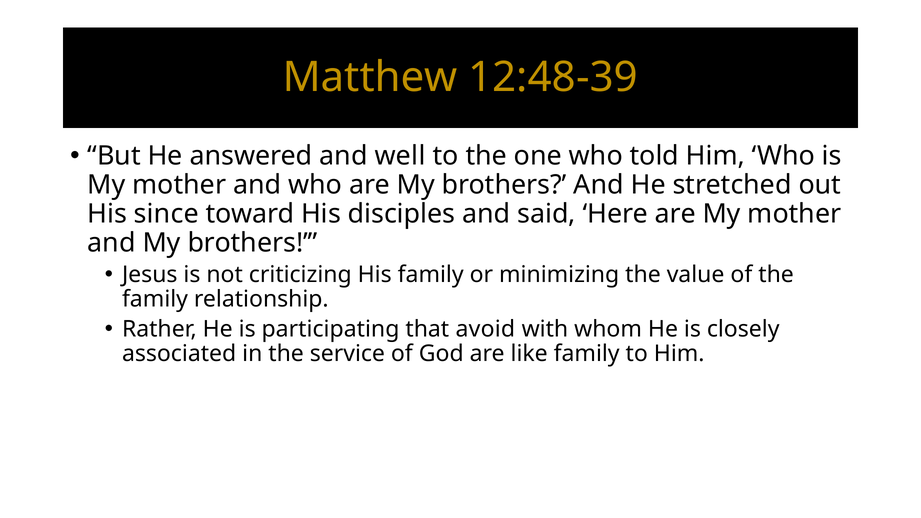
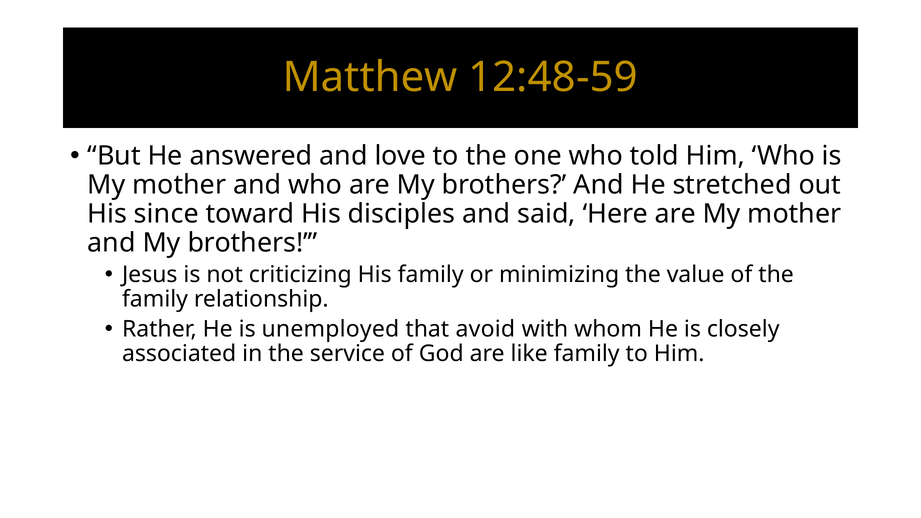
12:48-39: 12:48-39 -> 12:48-59 (553, 77)
well: well -> love (400, 156)
participating: participating -> unemployed (330, 329)
